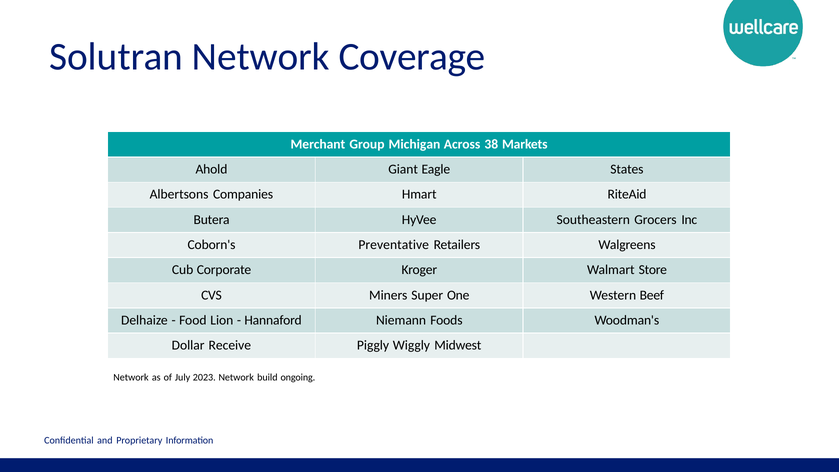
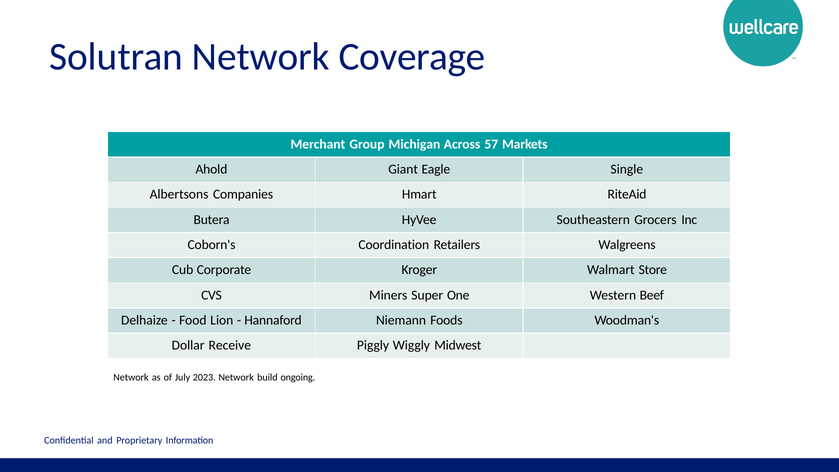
38: 38 -> 57 (491, 144)
States: States -> Single (627, 169)
Preventative: Preventative -> Coordination (394, 245)
